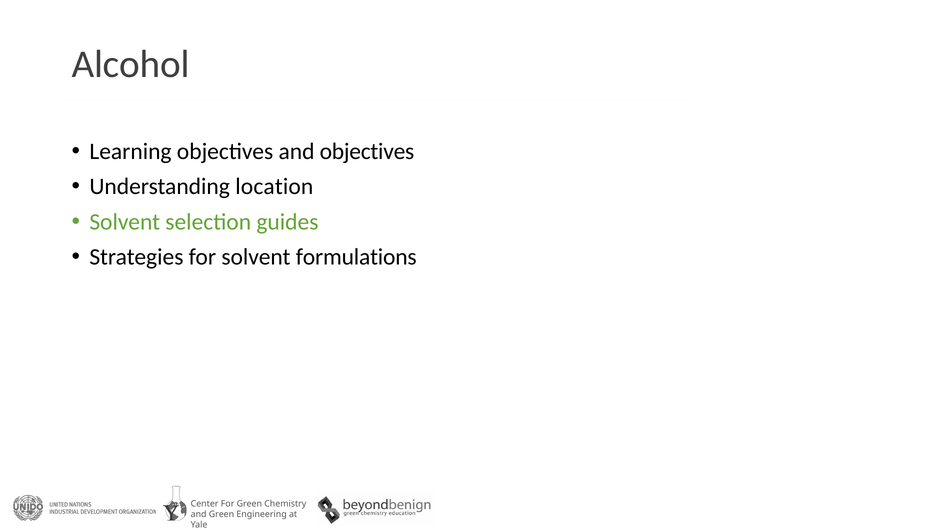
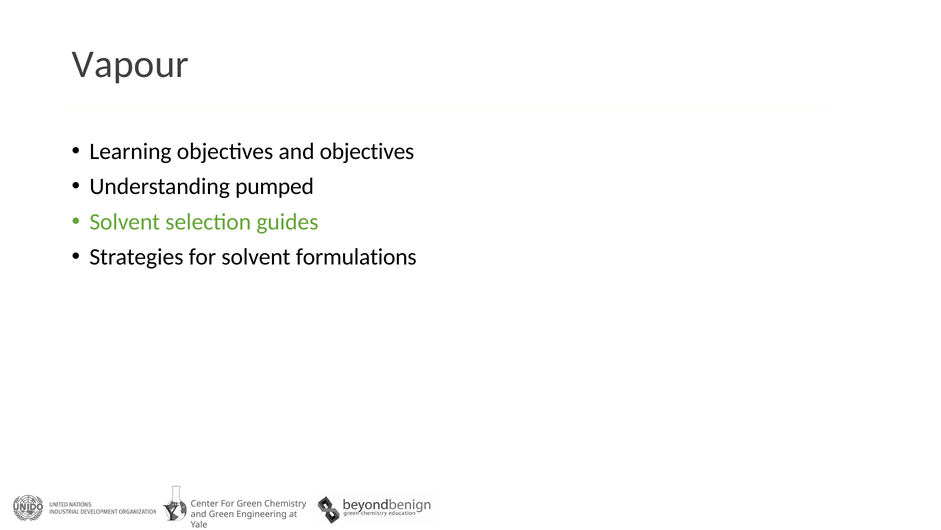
Alcohol: Alcohol -> Vapour (130, 64)
location: location -> pumped (275, 186)
